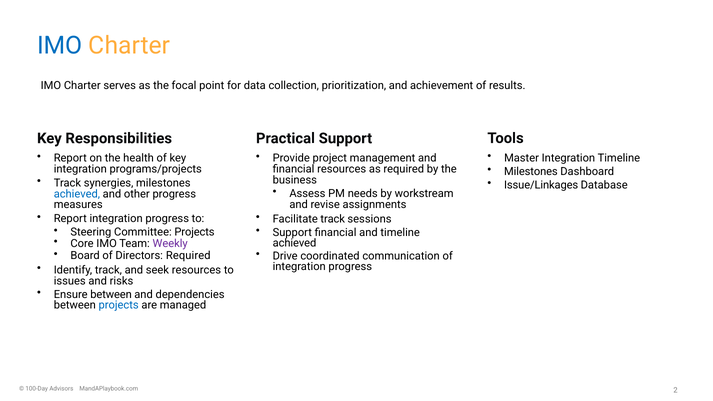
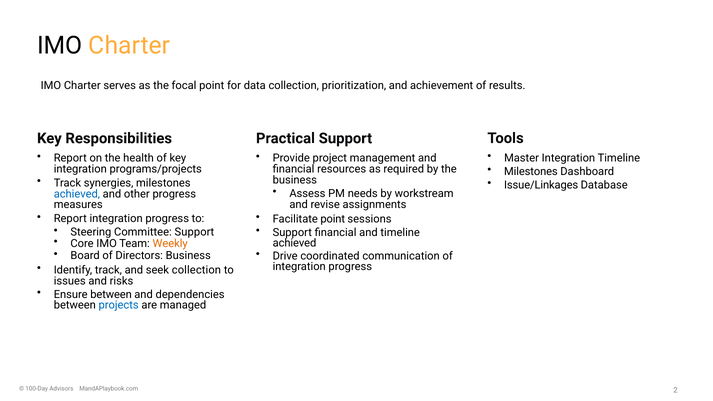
IMO colour: blue -> black (60, 46)
Facilitate track: track -> point (333, 219)
Committee Projects: Projects -> Support (194, 232)
Weekly colour: purple -> orange (170, 244)
Directors Required: Required -> Business (188, 256)
seek resources: resources -> collection (196, 270)
